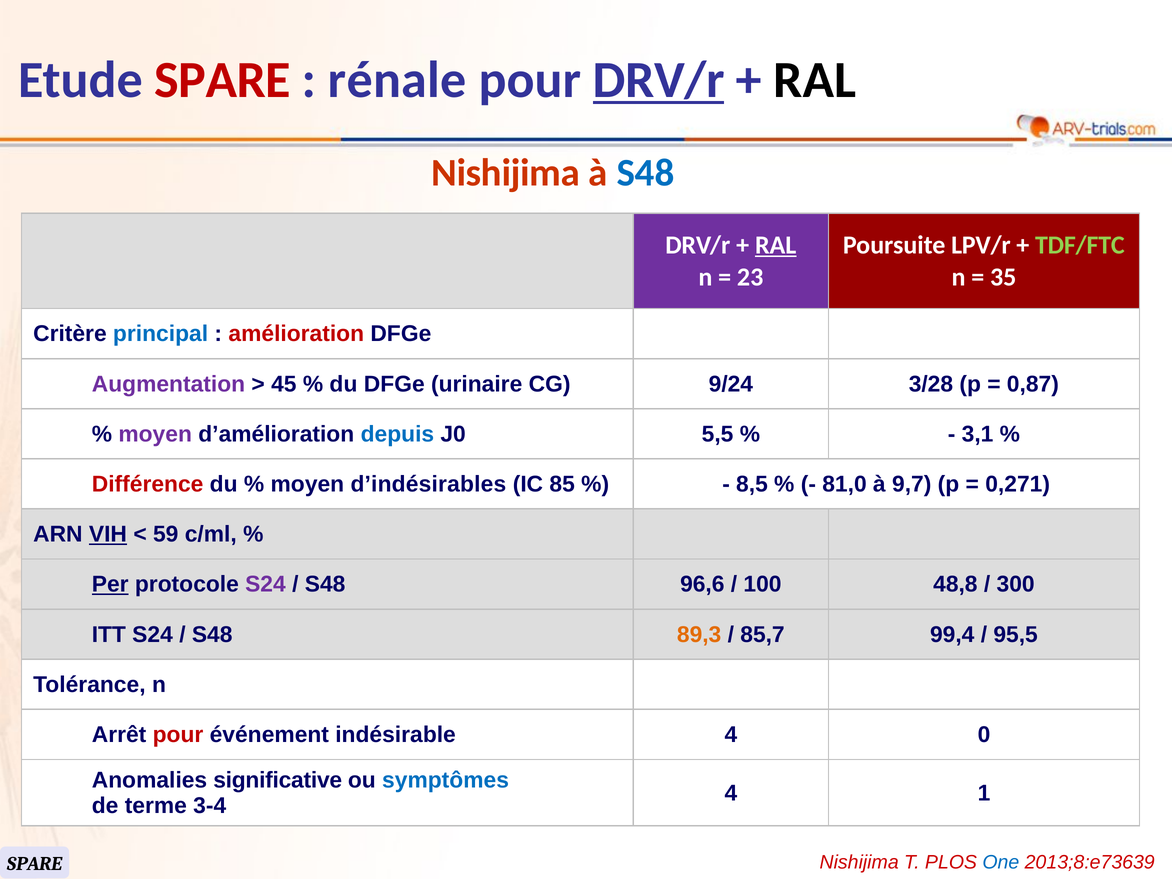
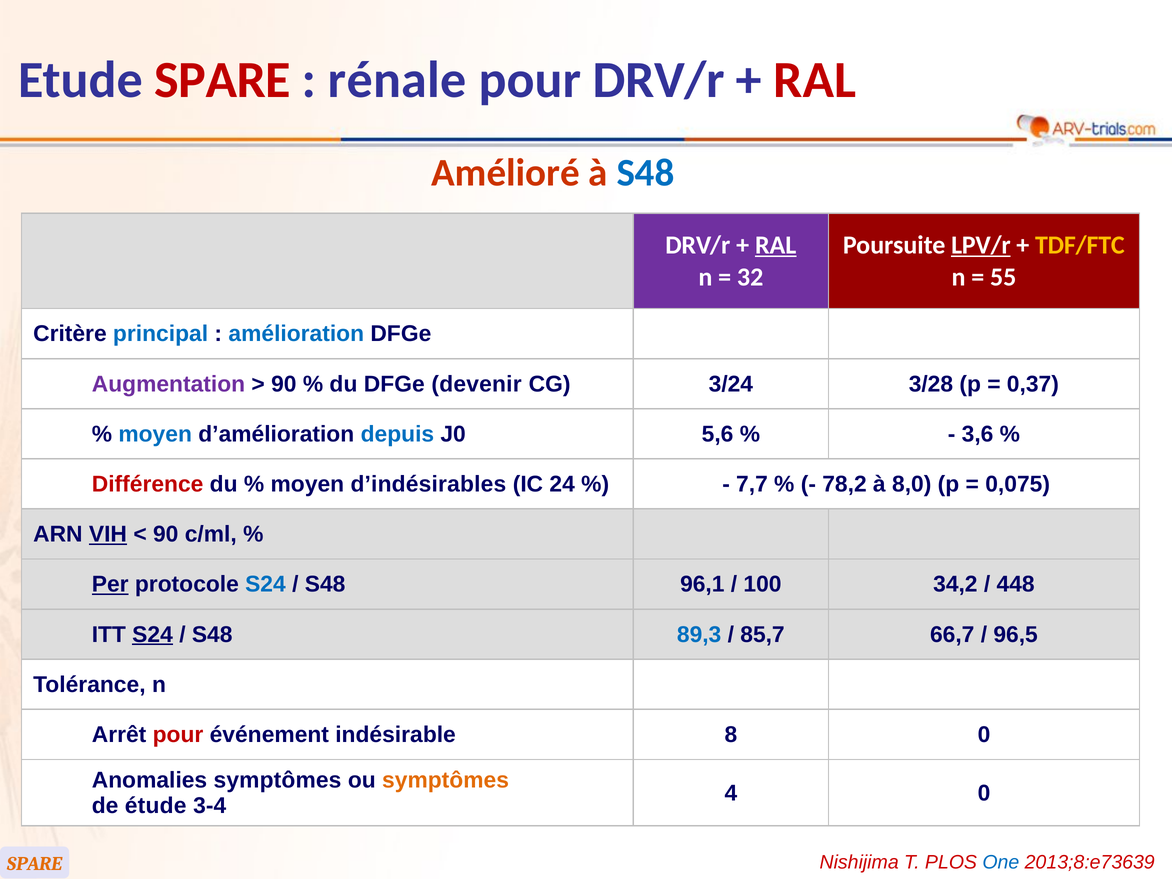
DRV/r underline: present -> none (659, 80)
RAL colour: black -> red (815, 80)
Nishijima: Nishijima -> Amélioré (506, 173)
LPV/r underline: none -> present (981, 245)
TDF/FTC colour: light green -> yellow (1080, 245)
23: 23 -> 32 (750, 277)
35: 35 -> 55 (1003, 277)
amélioration colour: red -> blue (296, 334)
45: 45 -> 90 (284, 384)
urinaire: urinaire -> devenir (477, 384)
9/24: 9/24 -> 3/24 (731, 384)
0,87: 0,87 -> 0,37 (1033, 384)
moyen colour: purple -> blue (155, 434)
5,5: 5,5 -> 5,6 (718, 434)
3,1: 3,1 -> 3,6 (978, 434)
85: 85 -> 24 (562, 484)
8,5: 8,5 -> 7,7 (752, 484)
81,0: 81,0 -> 78,2 (844, 484)
9,7: 9,7 -> 8,0 (912, 484)
0,271: 0,271 -> 0,075 (1018, 484)
59: 59 -> 90 (166, 534)
S24 colour: purple -> blue (265, 584)
96,6: 96,6 -> 96,1 (702, 584)
48,8: 48,8 -> 34,2 (955, 584)
300: 300 -> 448 (1016, 584)
S24 underline: none -> present (153, 635)
89,3 colour: orange -> blue (699, 635)
99,4: 99,4 -> 66,7 (952, 635)
95,5: 95,5 -> 96,5 (1016, 635)
indésirable 4: 4 -> 8 (731, 735)
Anomalies significative: significative -> symptômes (278, 780)
symptômes colour: blue -> orange (446, 780)
4 1: 1 -> 0 (984, 793)
terme: terme -> étude (156, 806)
SPARE colour: black -> orange (35, 864)
